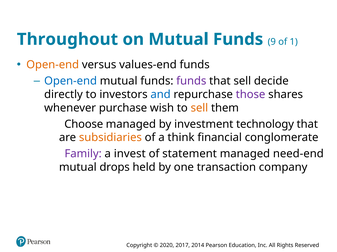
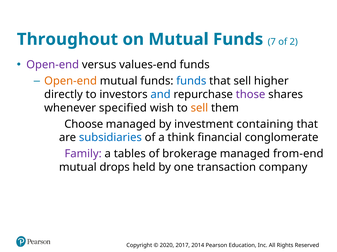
9: 9 -> 7 (272, 42)
1: 1 -> 2 (294, 42)
Open-end colour: orange -> purple (53, 65)
Open-end colour: blue -> orange (71, 81)
funds colour: purple -> blue (191, 81)
decide: decide -> higher (271, 81)
purchase: purchase -> specified (123, 108)
technology: technology -> containing (265, 124)
subsidiaries colour: orange -> blue (110, 138)
invest: invest -> tables (130, 154)
statement: statement -> brokerage (190, 154)
need-end: need-end -> from-end (298, 154)
